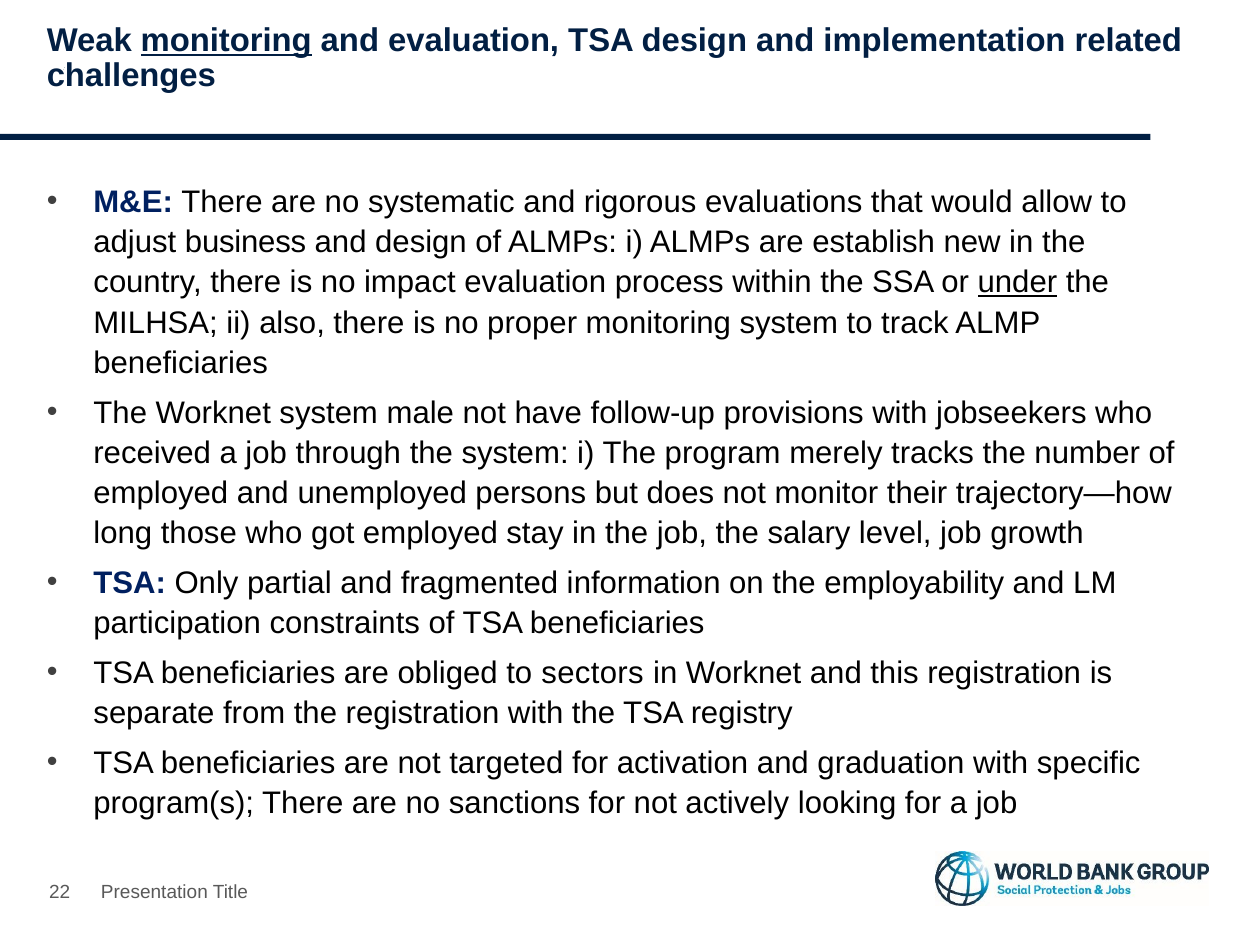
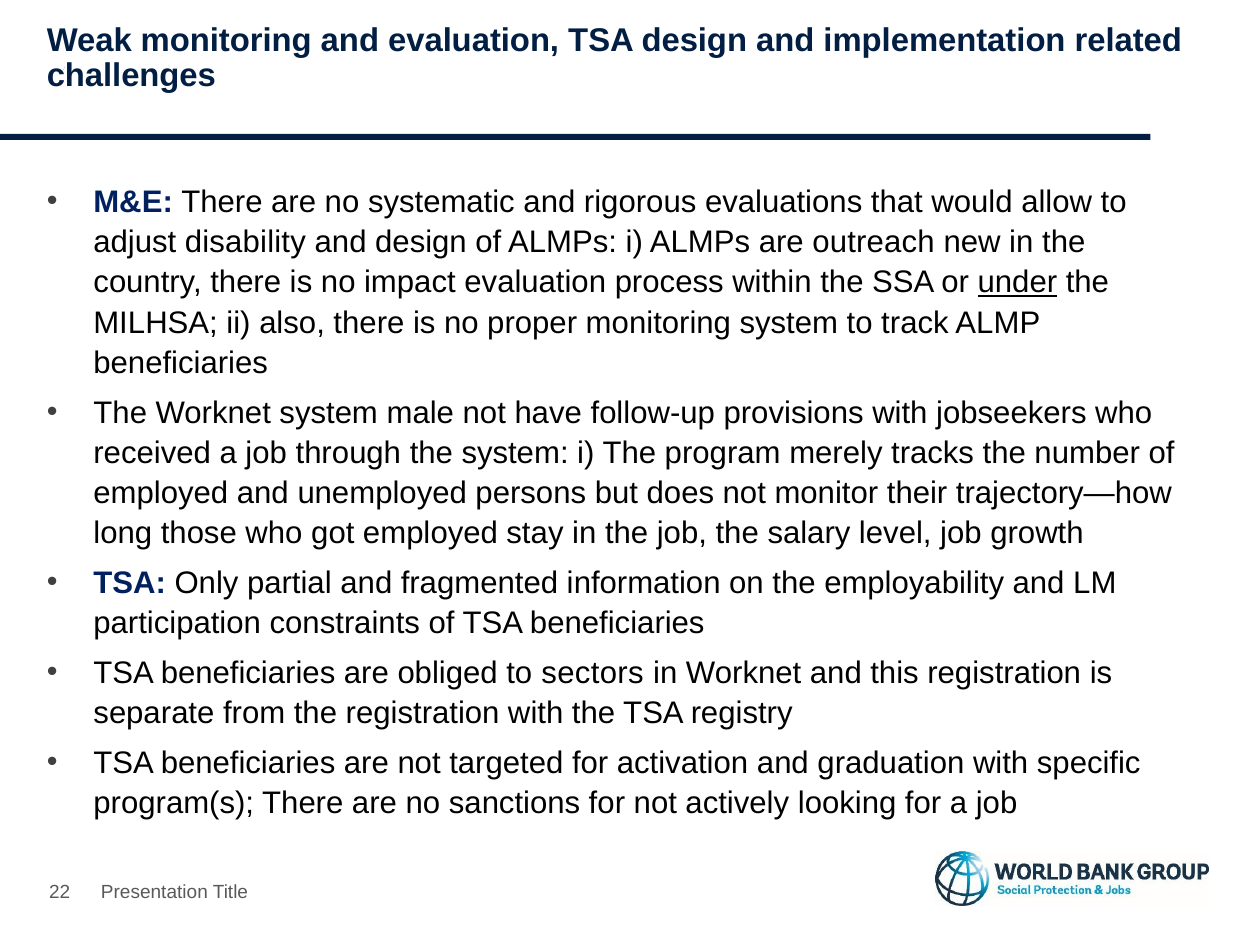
monitoring underline: present -> none (226, 41)
business: business -> disability (245, 242)
establish: establish -> outreach (874, 242)
